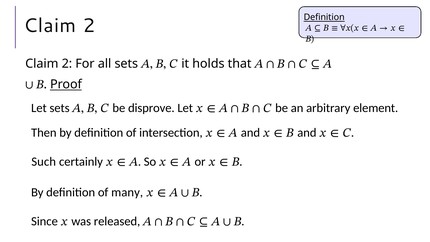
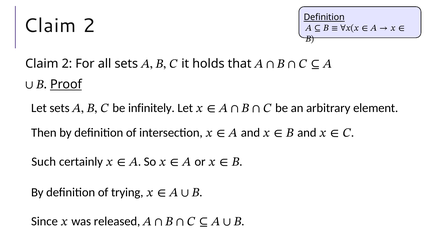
disprove: disprove -> infinitely (151, 108)
many: many -> trying (127, 192)
